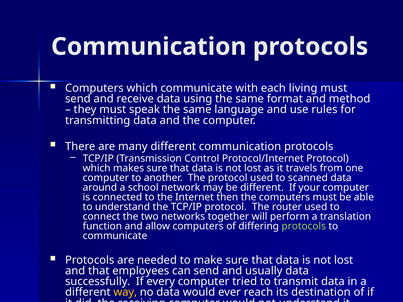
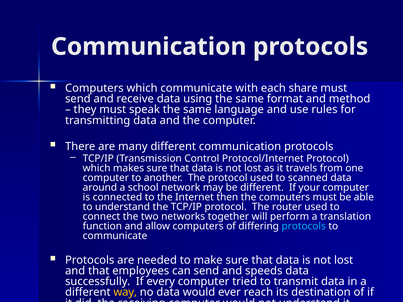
living: living -> share (303, 88)
protocols colour: light green -> light blue (304, 226)
usually: usually -> speeds (264, 271)
